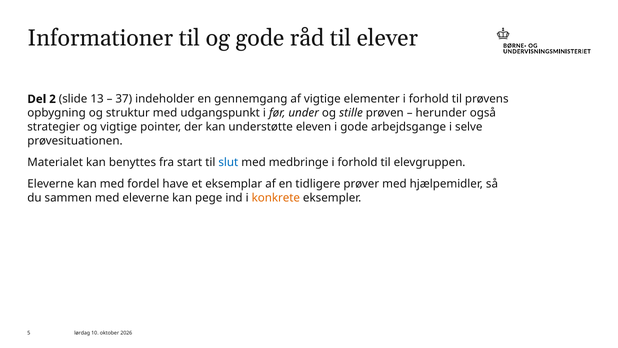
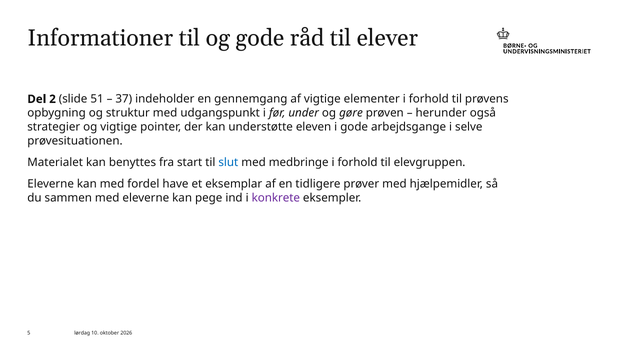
13: 13 -> 51 (97, 99)
stille: stille -> gøre (351, 113)
konkrete colour: orange -> purple (276, 198)
